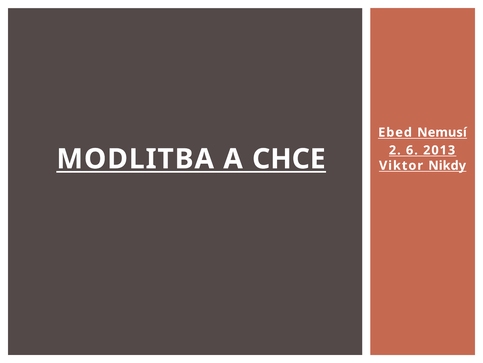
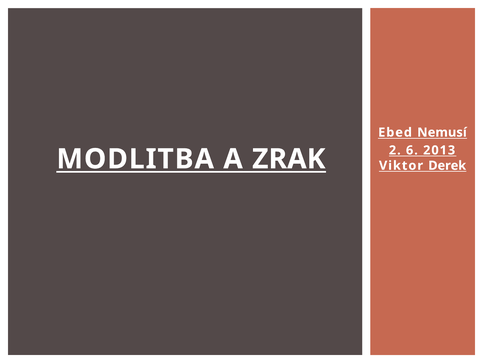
CHCE: CHCE -> ZRAK (289, 159)
Nikdy: Nikdy -> Derek (447, 165)
